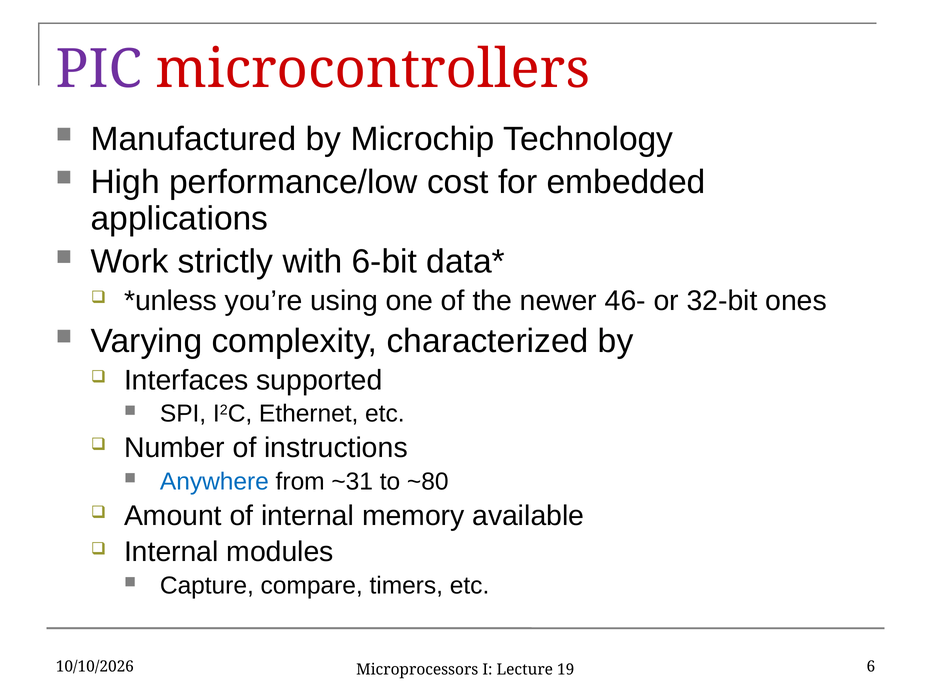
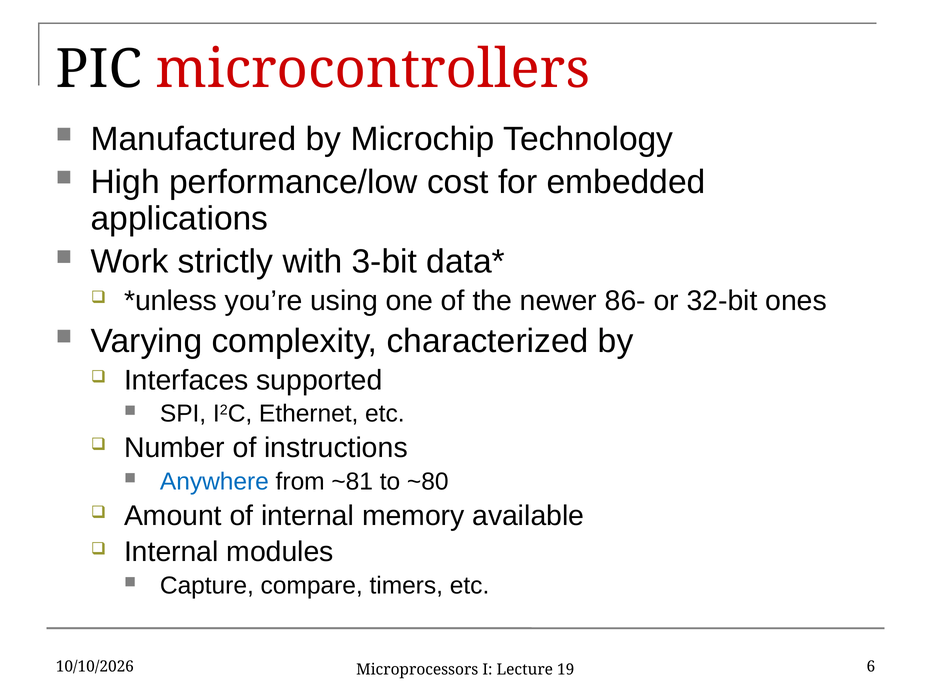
PIC colour: purple -> black (99, 69)
6-bit: 6-bit -> 3-bit (384, 262)
46-: 46- -> 86- (625, 301)
~31: ~31 -> ~81 (352, 482)
